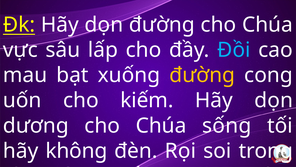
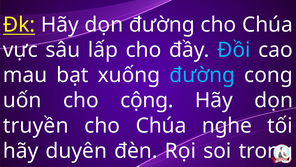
đường colour: yellow -> light blue (202, 75)
kiếm: kiếm -> cộng (147, 100)
dương: dương -> truyền (36, 125)
sống: sống -> nghe (227, 125)
không: không -> duyên (76, 150)
